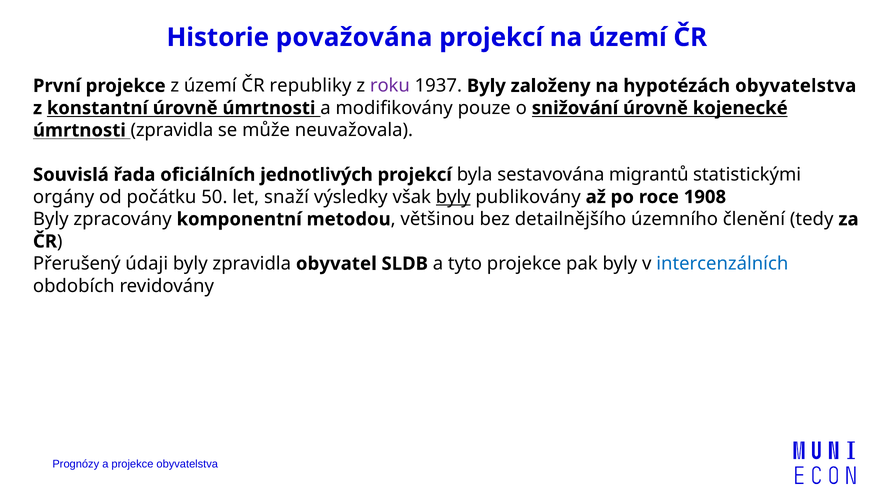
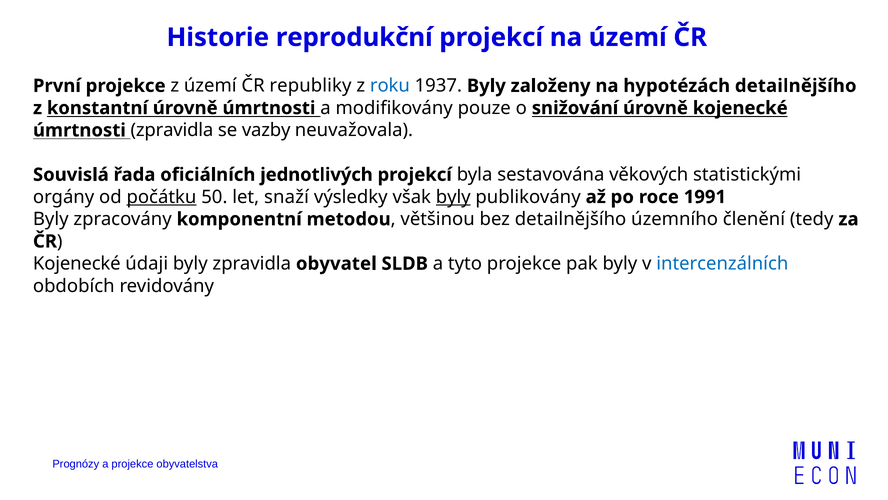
považována: považována -> reprodukční (354, 37)
roku colour: purple -> blue (390, 86)
hypotézách obyvatelstva: obyvatelstva -> detailnějšího (796, 86)
může: může -> vazby (266, 130)
migrantů: migrantů -> věkových (649, 175)
počátku underline: none -> present (161, 197)
1908: 1908 -> 1991 (705, 197)
Přerušený: Přerušený -> Kojenecké (77, 263)
